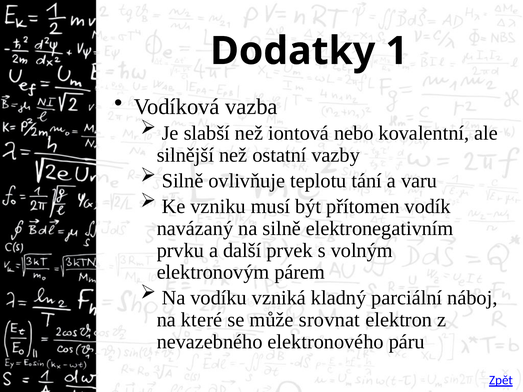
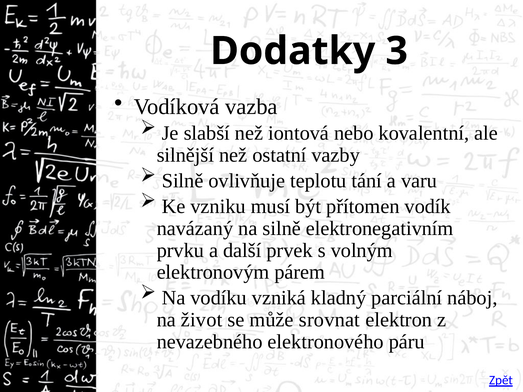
1: 1 -> 3 (397, 51)
které: které -> život (202, 320)
